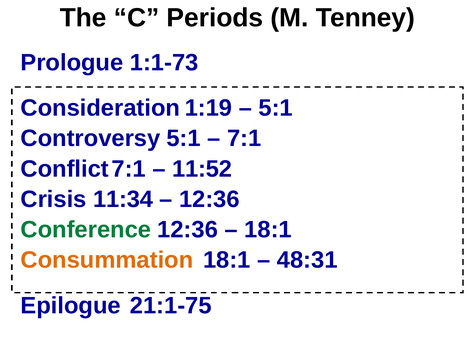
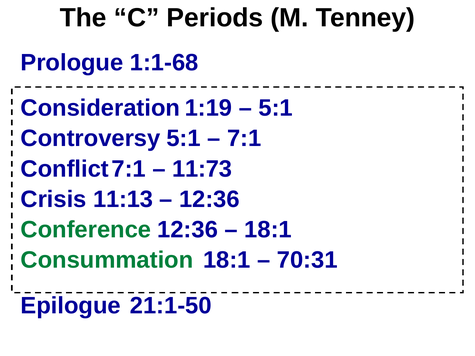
1:1-73: 1:1-73 -> 1:1-68 (164, 63)
11:52: 11:52 -> 11:73 (202, 169)
11:34: 11:34 -> 11:13 (123, 199)
Consummation colour: orange -> green (107, 260)
48:31: 48:31 -> 70:31 (307, 260)
21:1-75: 21:1-75 -> 21:1-50 (171, 306)
